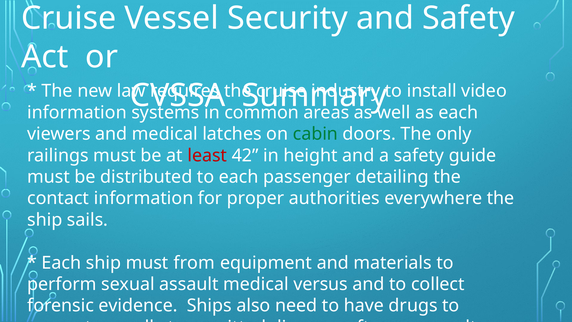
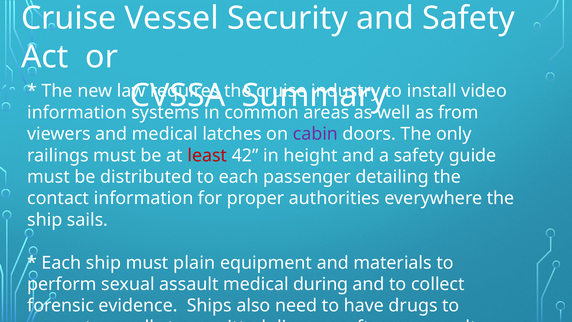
as each: each -> from (458, 112)
cabin colour: green -> purple (315, 134)
from: from -> plain (194, 263)
versus: versus -> during (321, 284)
